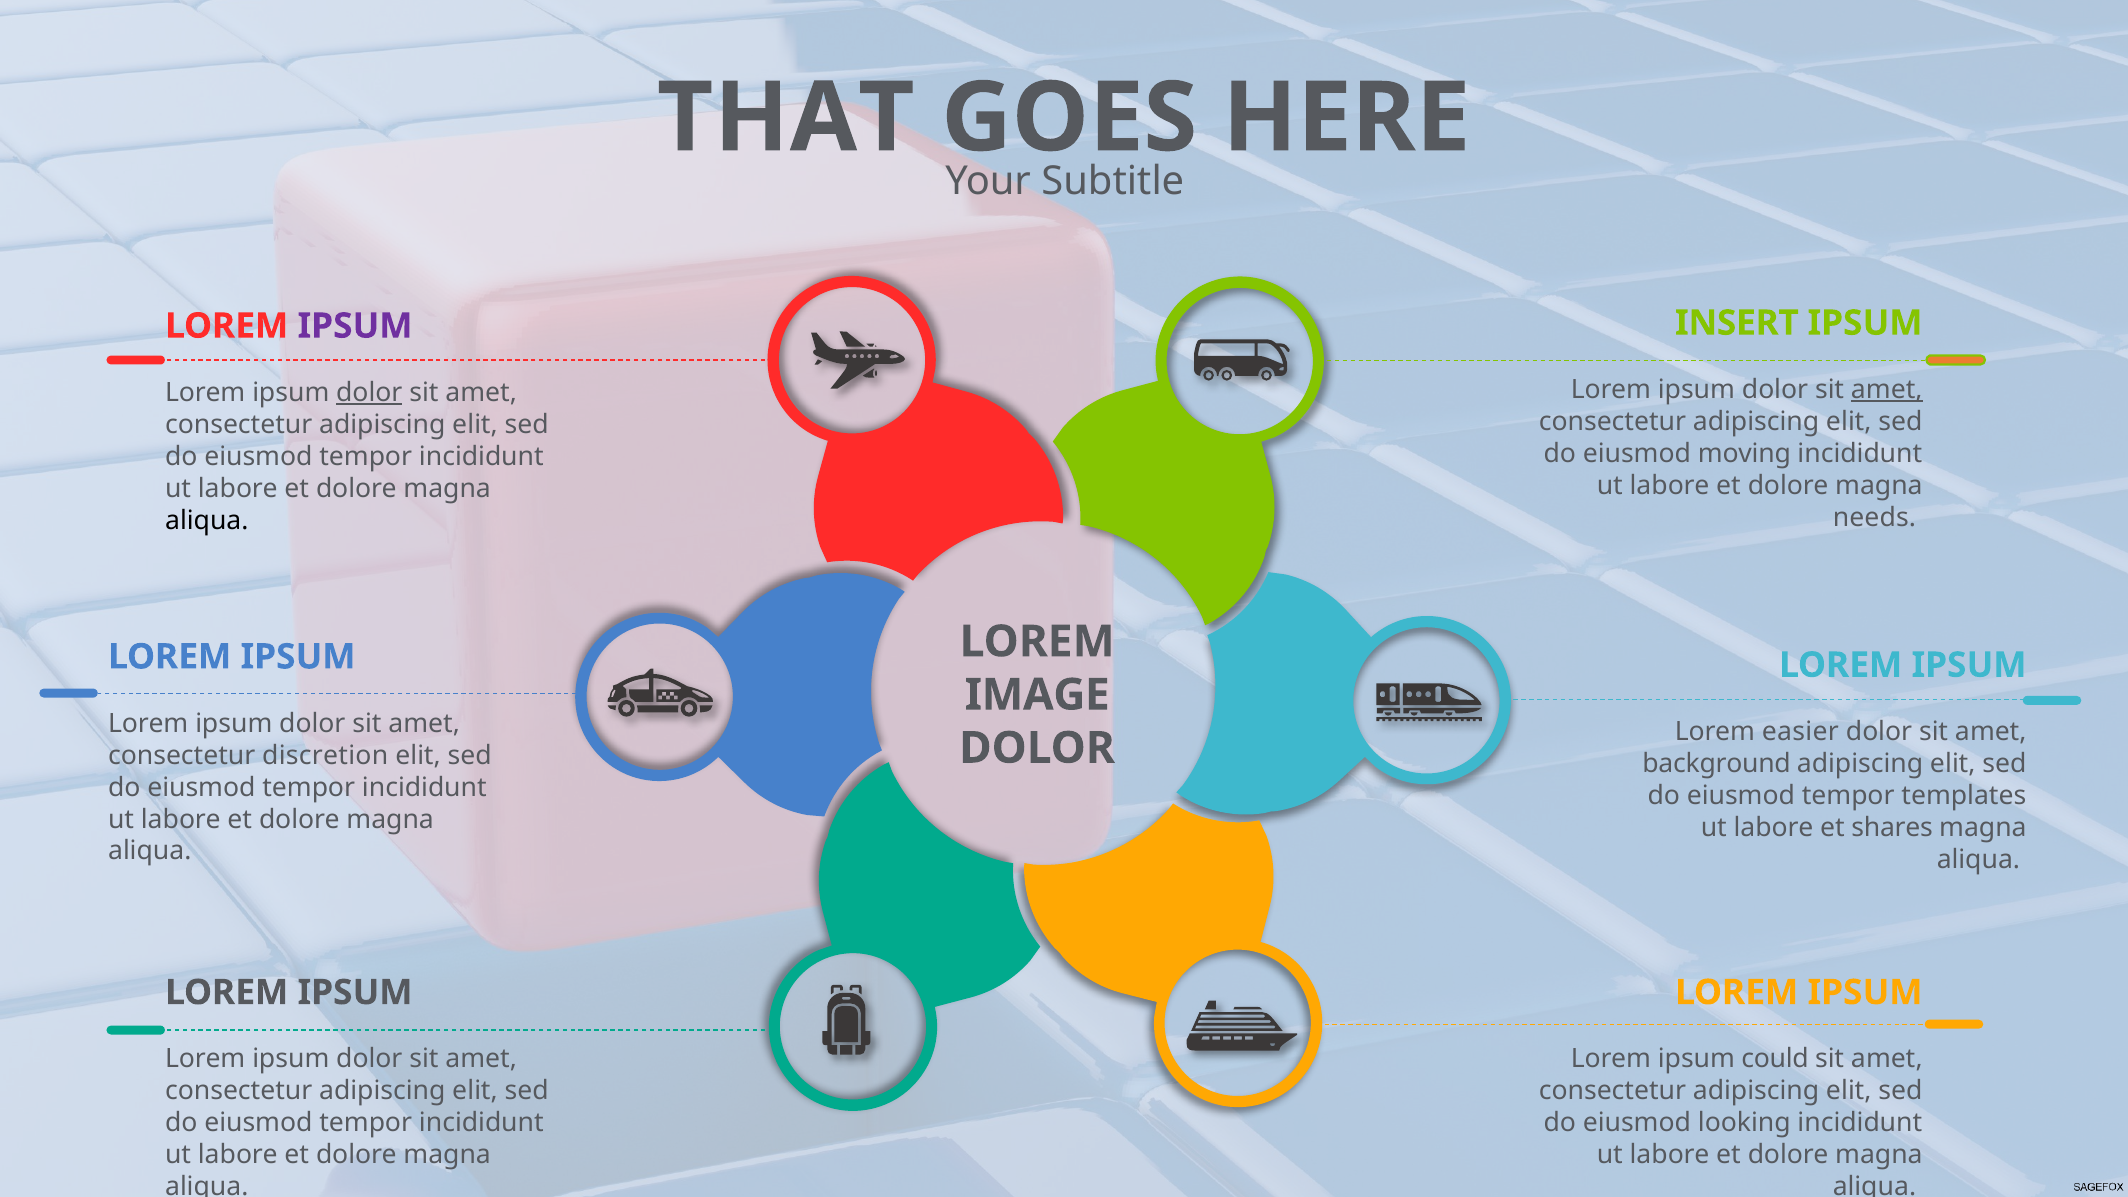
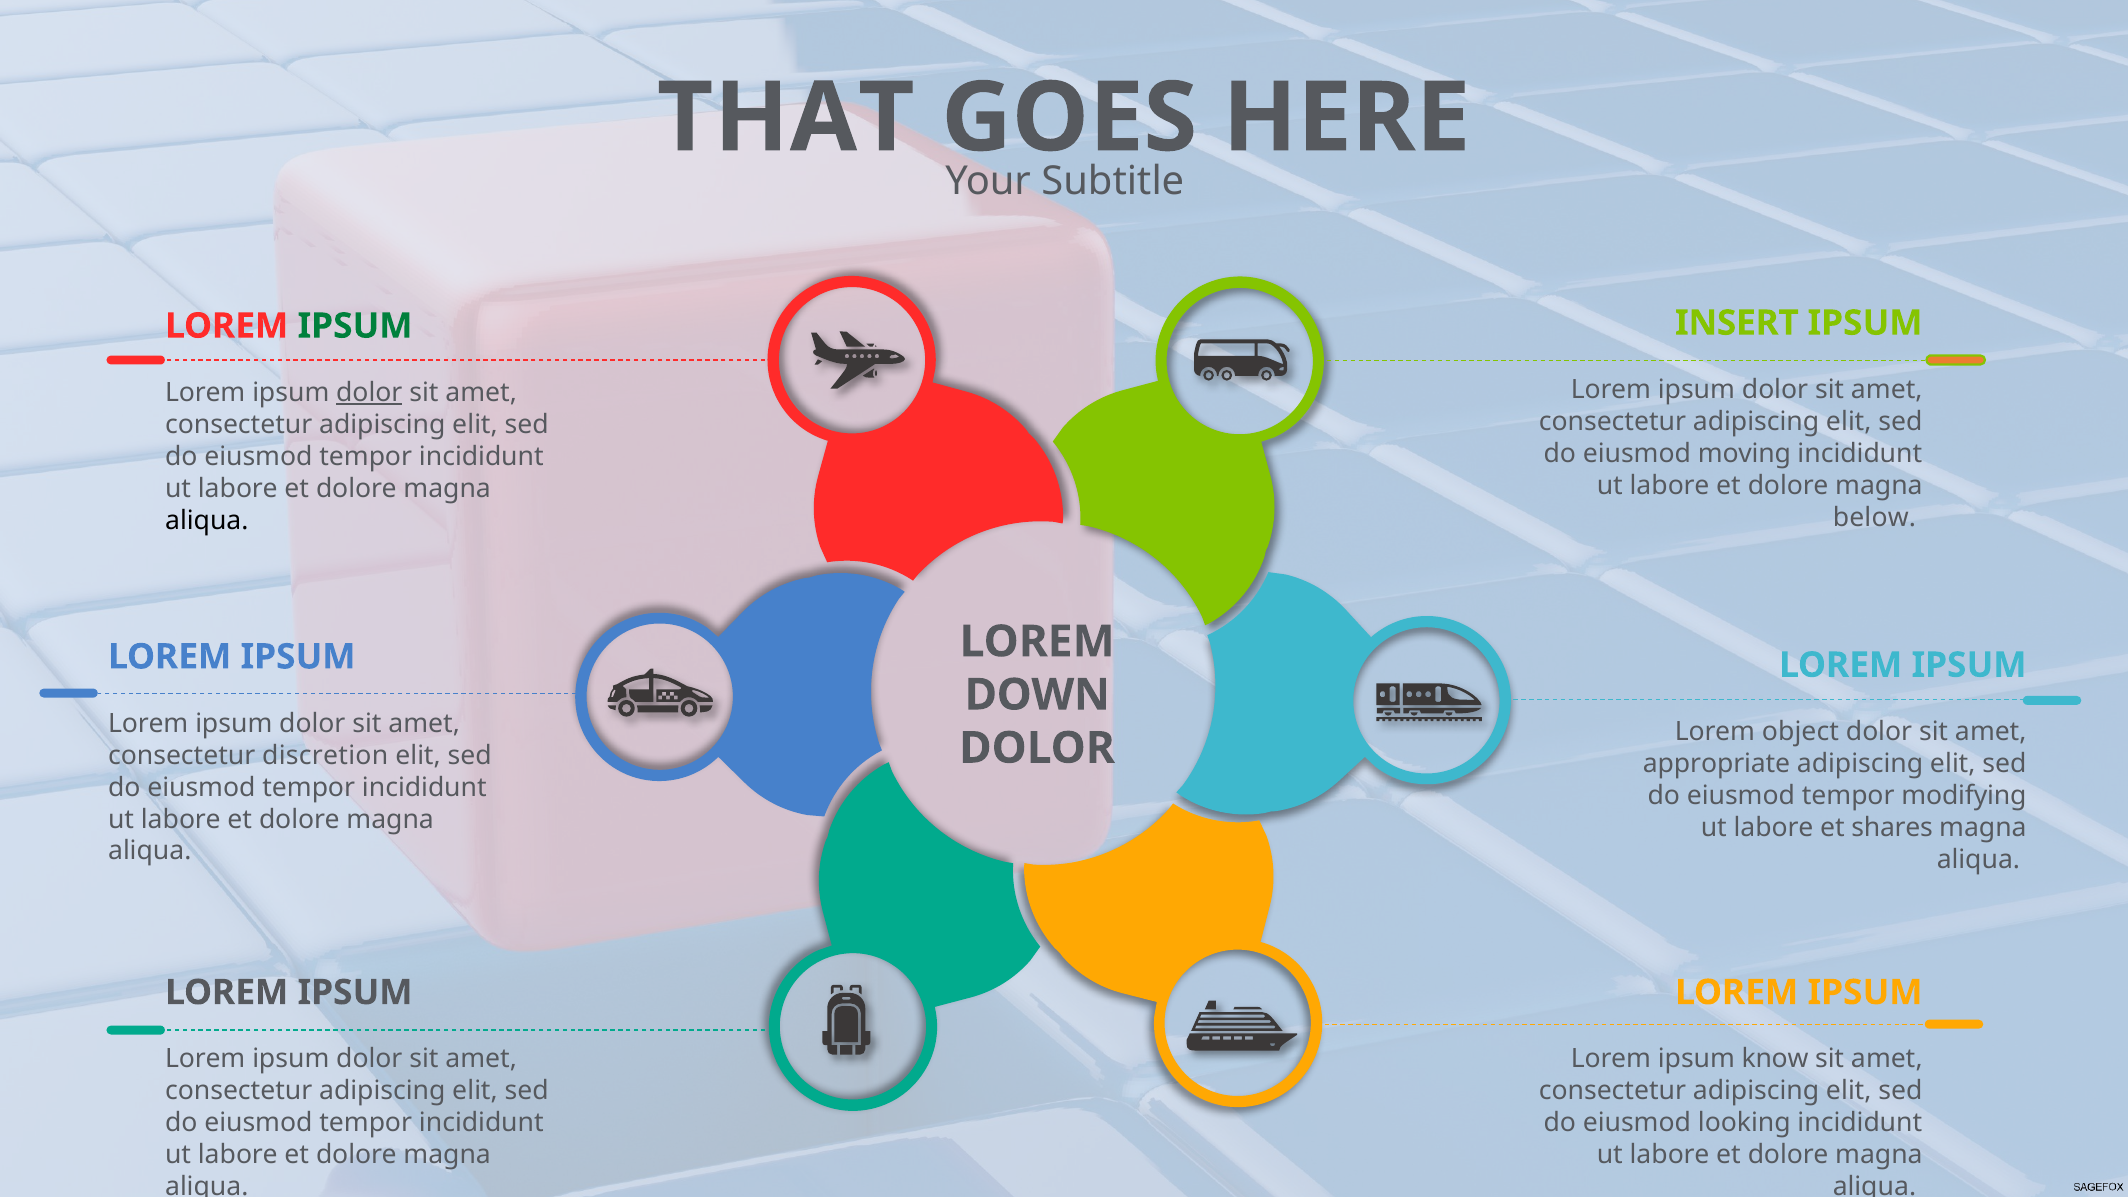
IPSUM colour: purple -> green (355, 326)
amet underline: present -> none (1887, 390)
needs: needs -> below (1874, 517)
IMAGE: IMAGE -> DOWN (1037, 695)
easier: easier -> object (1800, 732)
background: background -> appropriate (1717, 764)
templates: templates -> modifying (1964, 796)
could: could -> know (1775, 1059)
